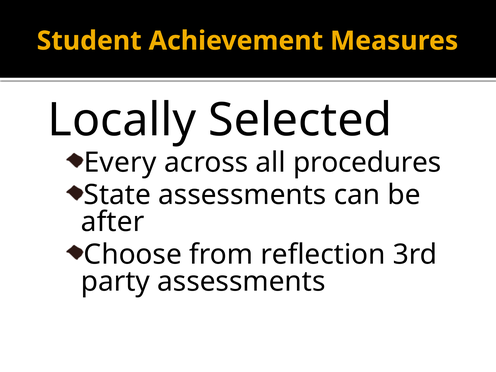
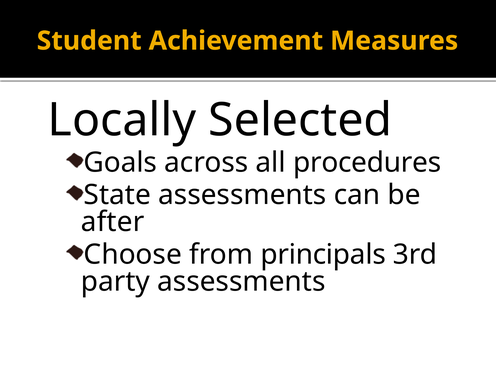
Every: Every -> Goals (120, 162)
reflection: reflection -> principals (323, 255)
